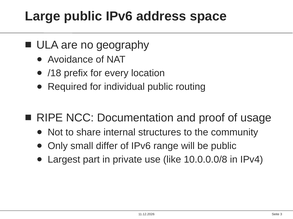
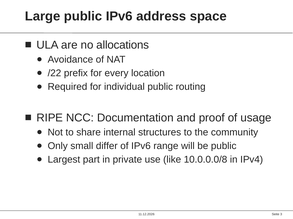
geography: geography -> allocations (123, 45)
/18: /18 -> /22 (54, 73)
